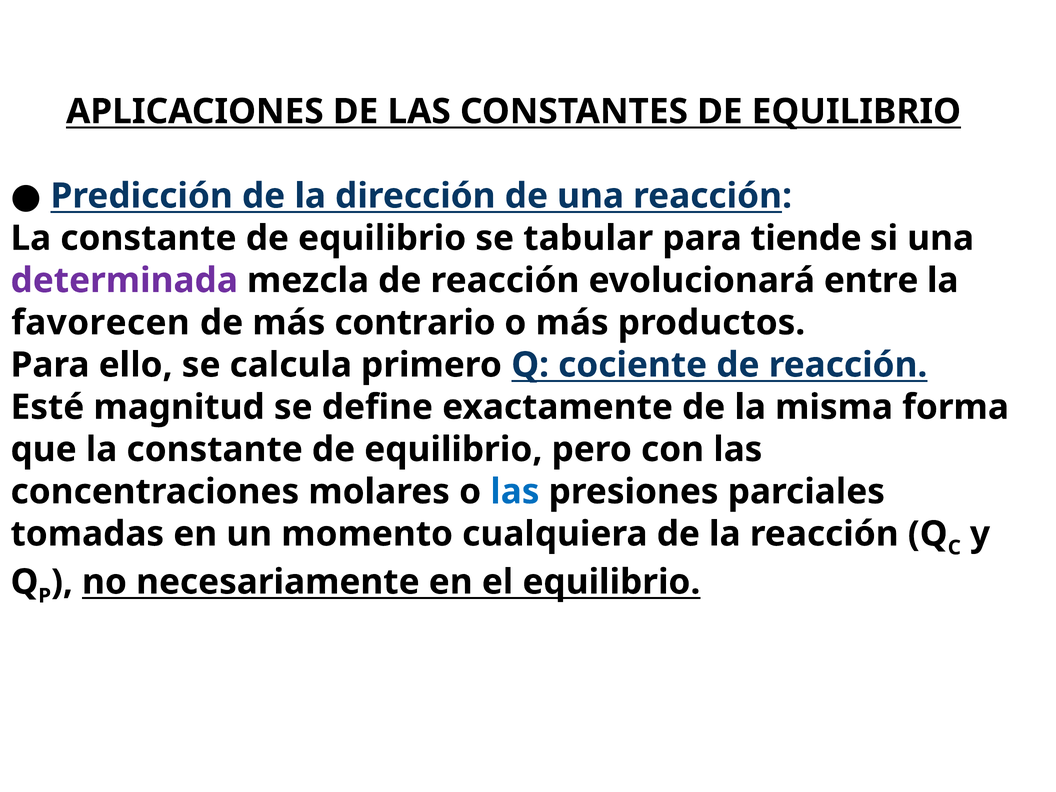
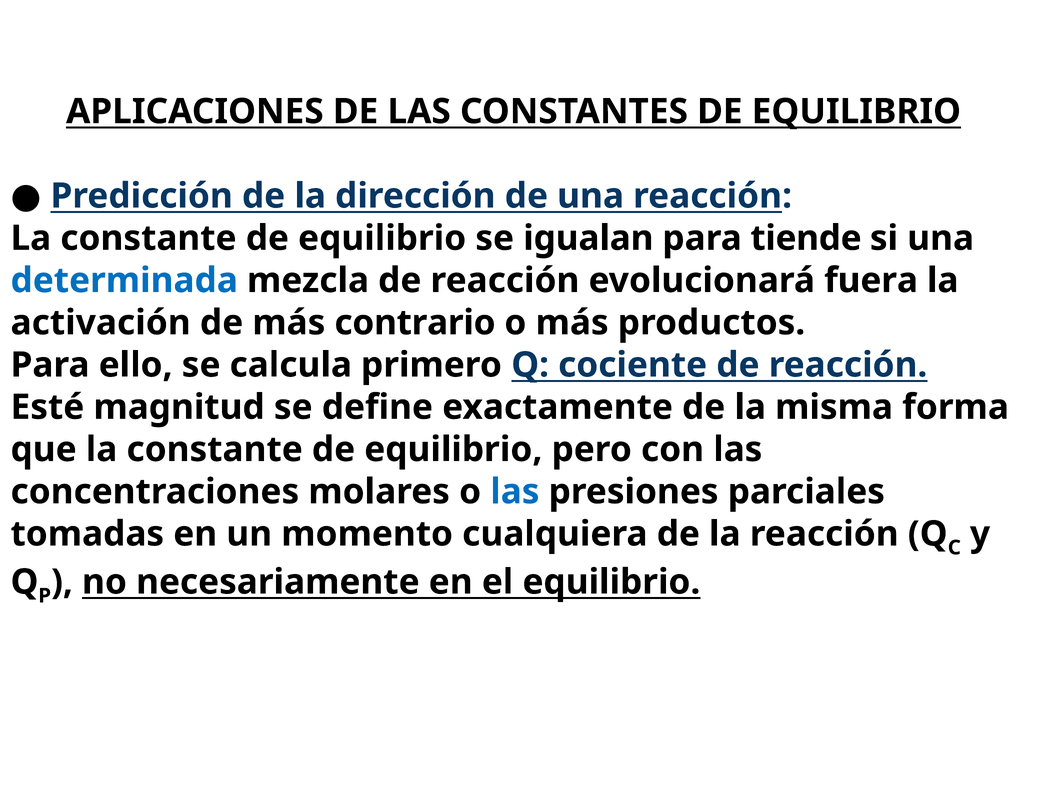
tabular: tabular -> igualan (588, 238)
determinada colour: purple -> blue (124, 280)
entre: entre -> fuera (871, 280)
favorecen: favorecen -> activación (101, 323)
